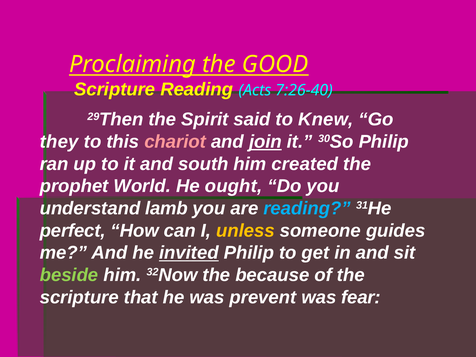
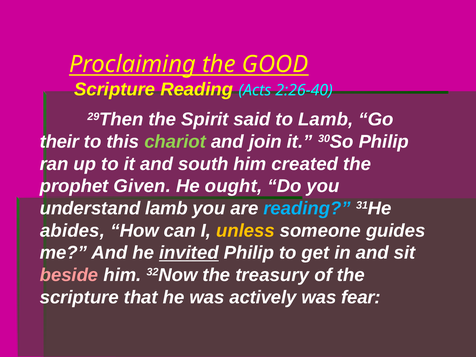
7:26-40: 7:26-40 -> 2:26-40 (304, 90)
to Knew: Knew -> Lamb (326, 120)
they: they -> their (59, 142)
chariot colour: pink -> light green (175, 142)
join underline: present -> none (265, 142)
World: World -> Given (142, 186)
perfect: perfect -> abides (72, 231)
beside colour: light green -> pink (69, 275)
because: because -> treasury (272, 275)
prevent: prevent -> actively (263, 297)
